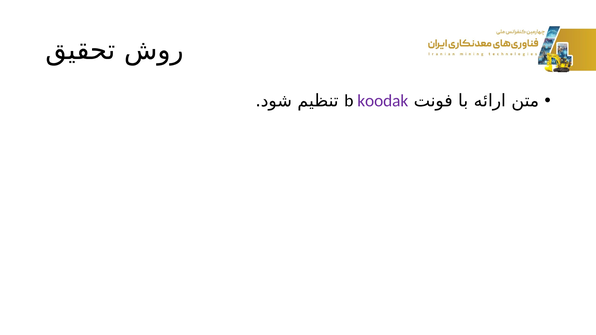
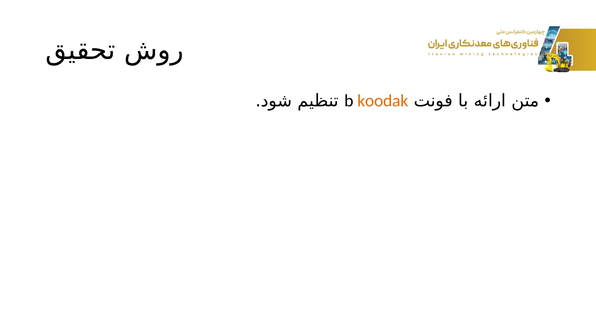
koodak colour: purple -> orange (383, 101)
